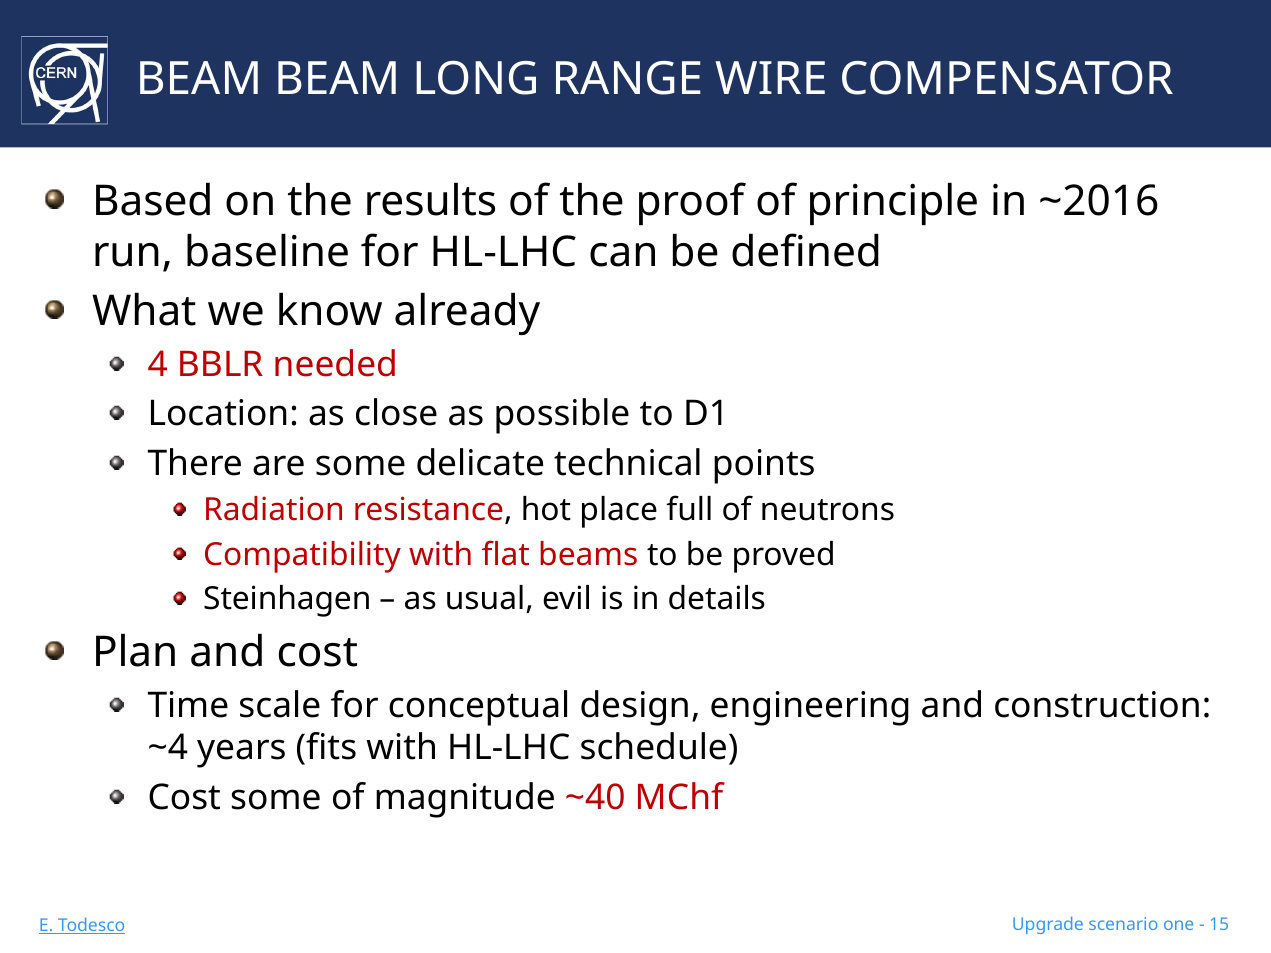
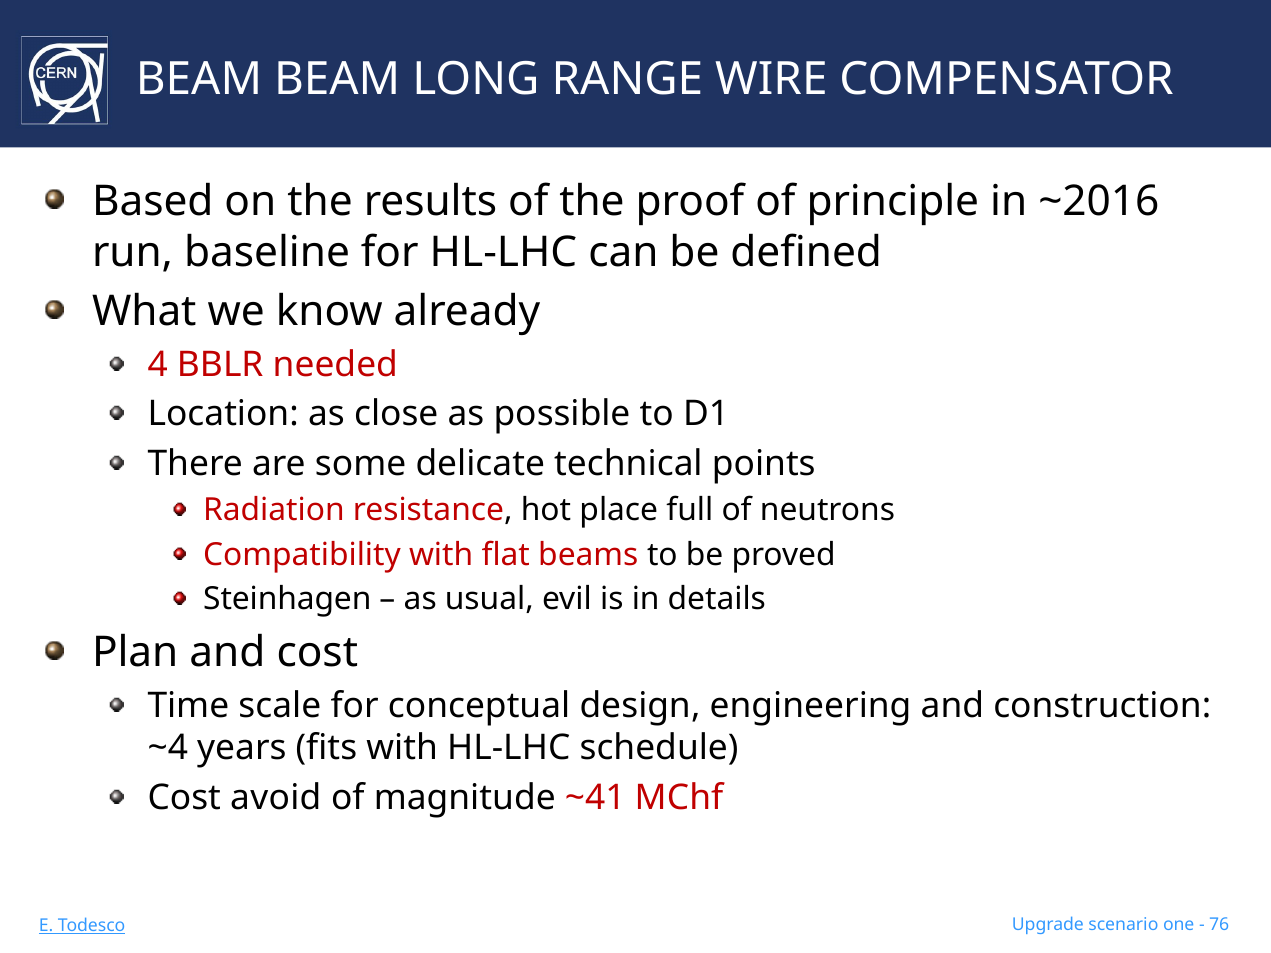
Cost some: some -> avoid (276, 798)
~40: ~40 -> ~41 (595, 798)
15: 15 -> 76 (1219, 925)
